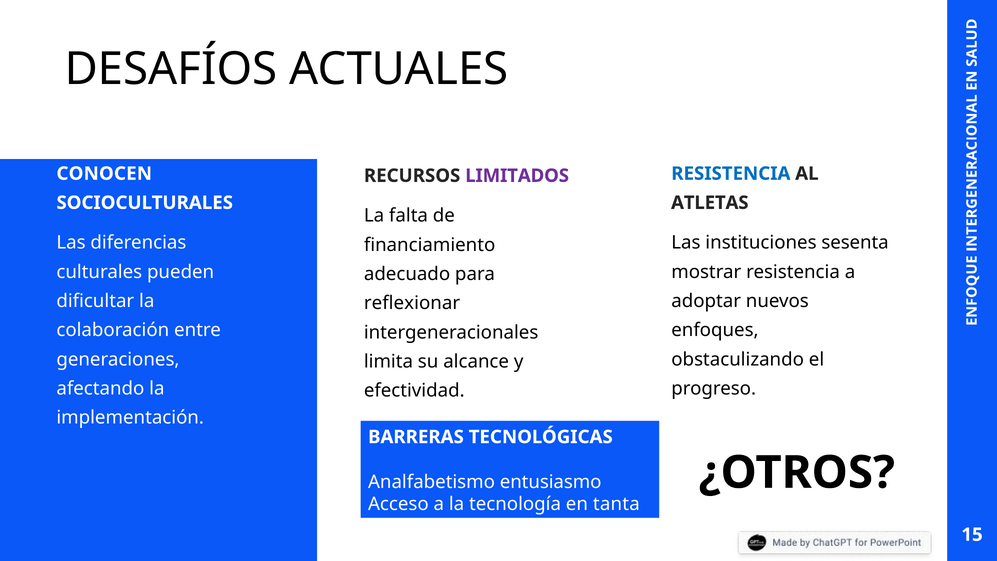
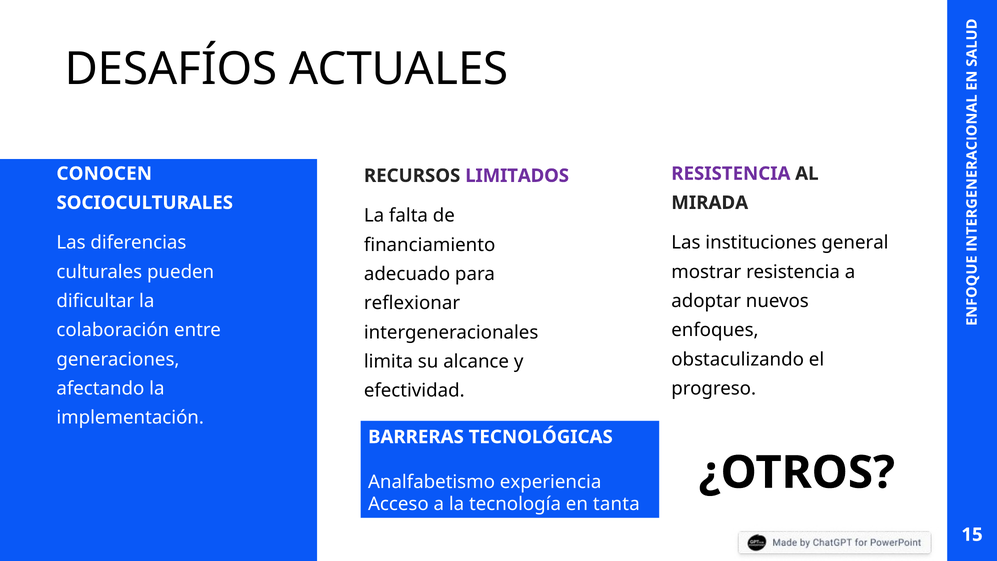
RESISTENCIA colour: blue -> purple (731, 174)
ATLETAS: ATLETAS -> MIRADA (710, 203)
sesenta: sesenta -> general (855, 243)
entusiasmo: entusiasmo -> experiencia (551, 482)
